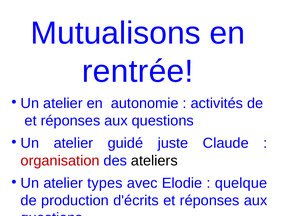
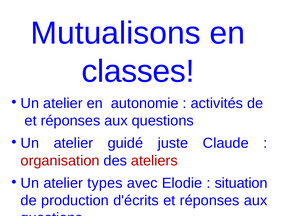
rentrée: rentrée -> classes (138, 71)
ateliers colour: black -> red (154, 161)
quelque: quelque -> situation (241, 183)
